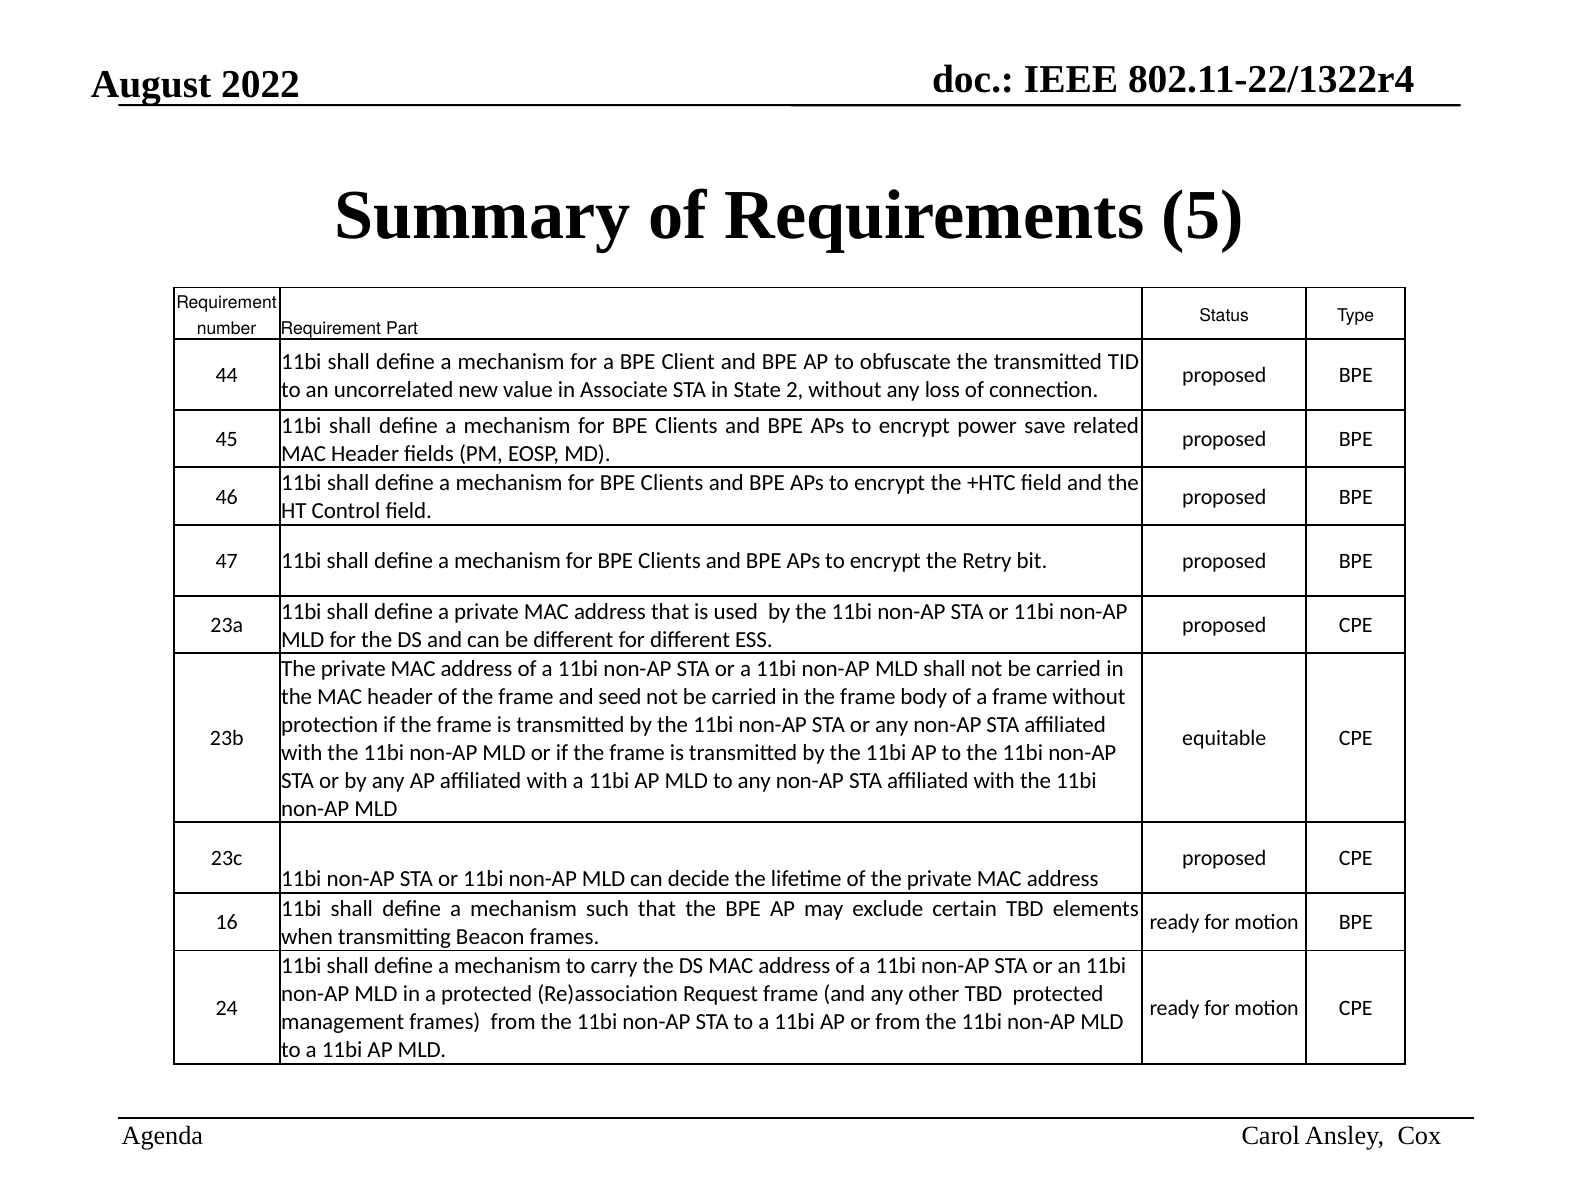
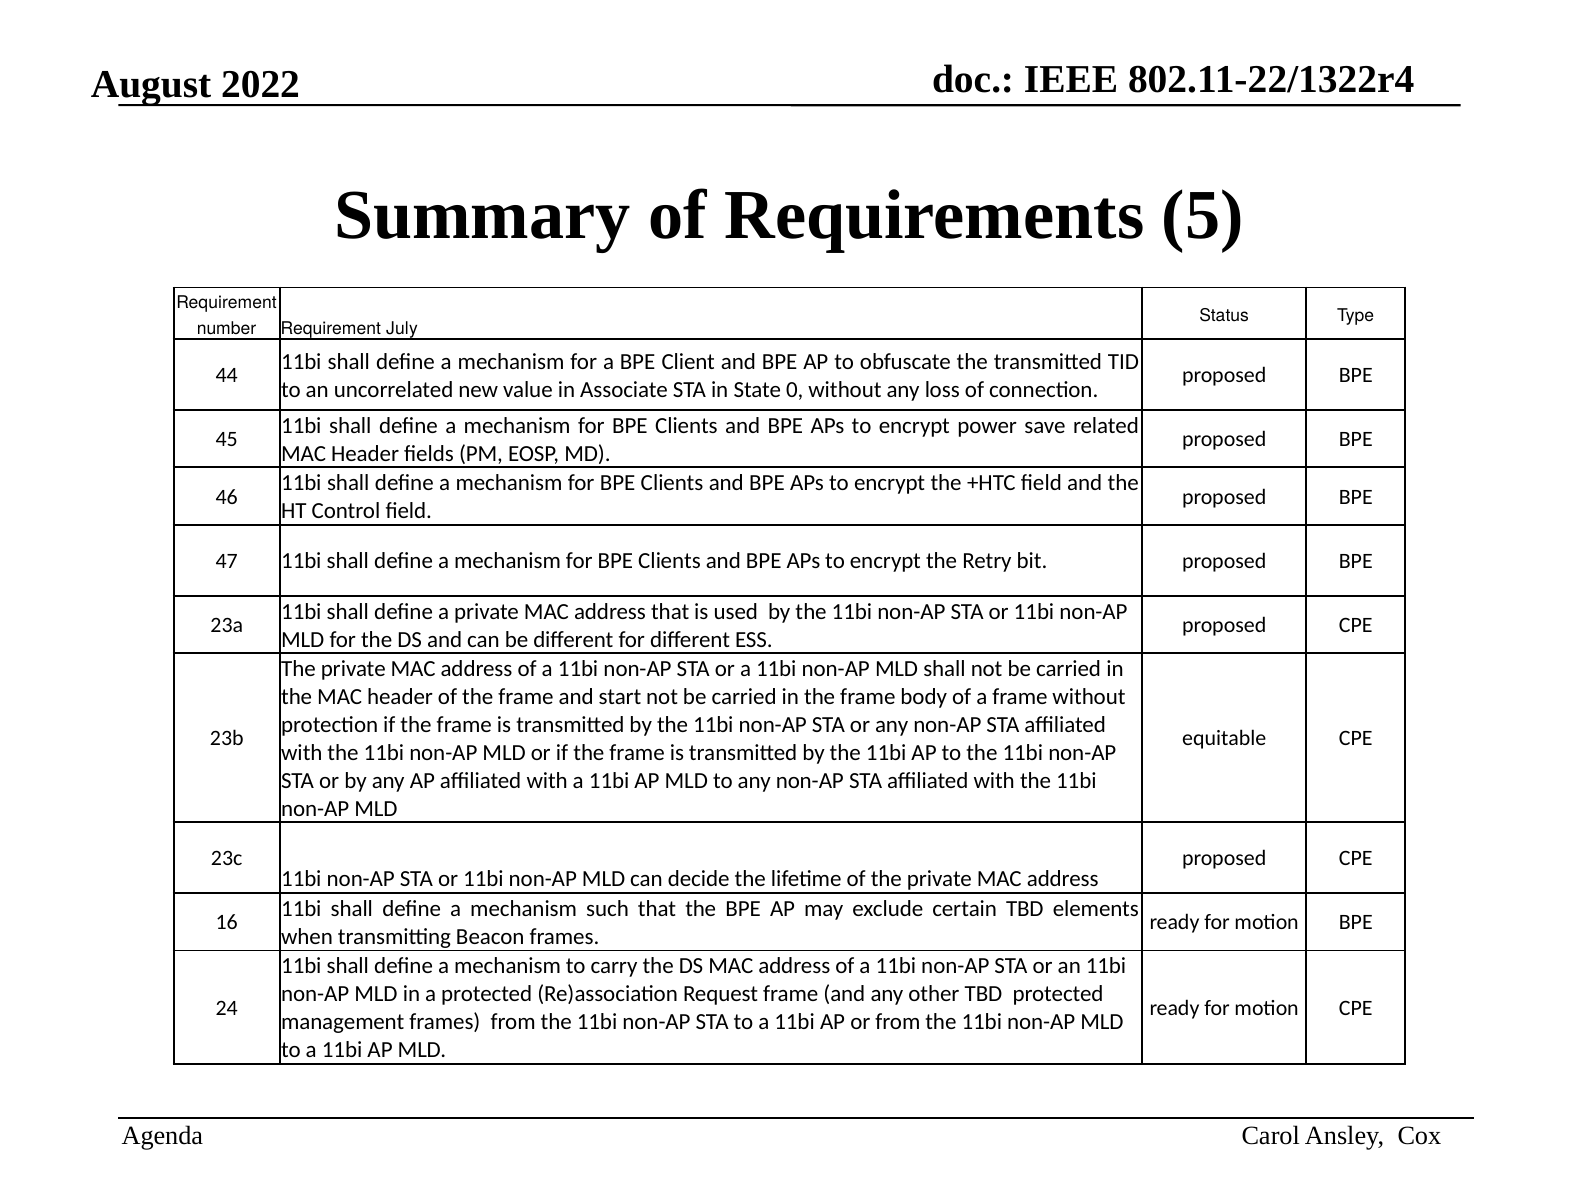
Part: Part -> July (402, 328)
2: 2 -> 0 (795, 390)
seed: seed -> start (620, 697)
